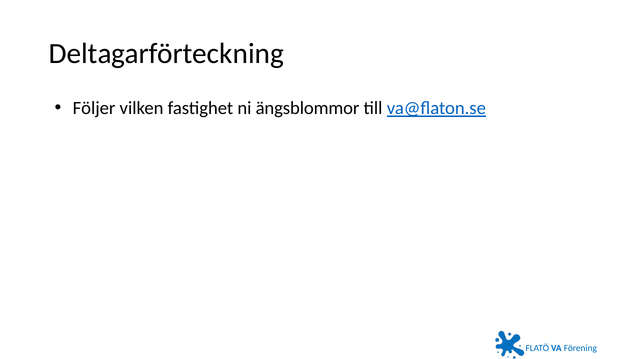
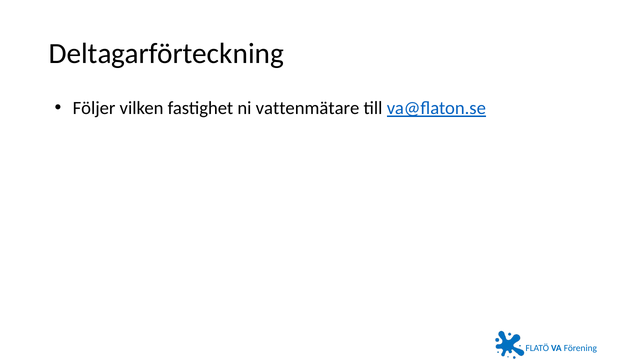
ängsblommor: ängsblommor -> vattenmätare (308, 108)
